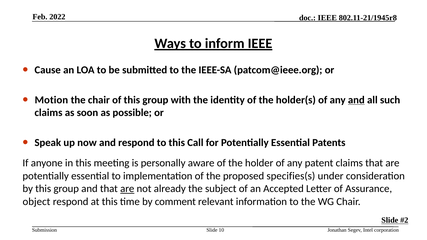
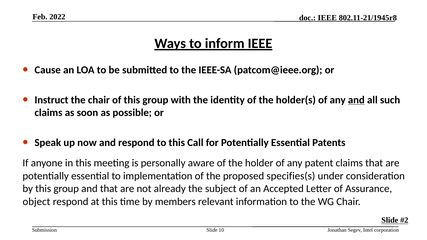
Motion: Motion -> Instruct (51, 100)
are underline: present -> none (127, 189)
comment: comment -> members (175, 202)
